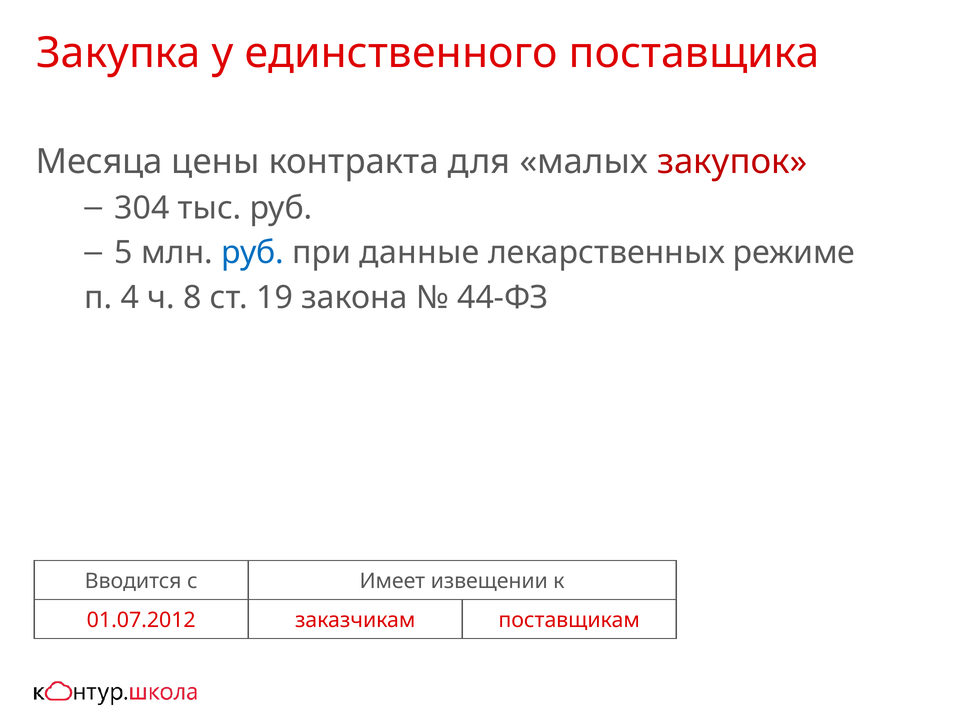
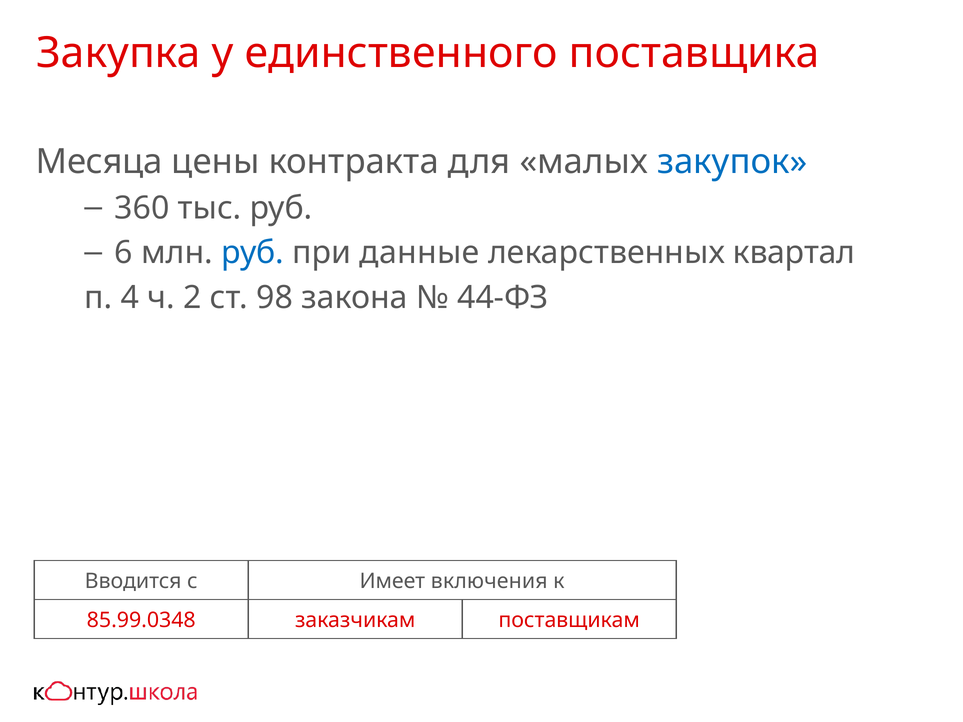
закупок colour: red -> blue (732, 162)
304: 304 -> 360 (142, 208)
5: 5 -> 6 (124, 253)
режиме: режиме -> квартал (794, 253)
8: 8 -> 2 (192, 298)
19: 19 -> 98 (275, 298)
извещении: извещении -> включения (489, 581)
01.07.2012: 01.07.2012 -> 85.99.0348 (141, 620)
